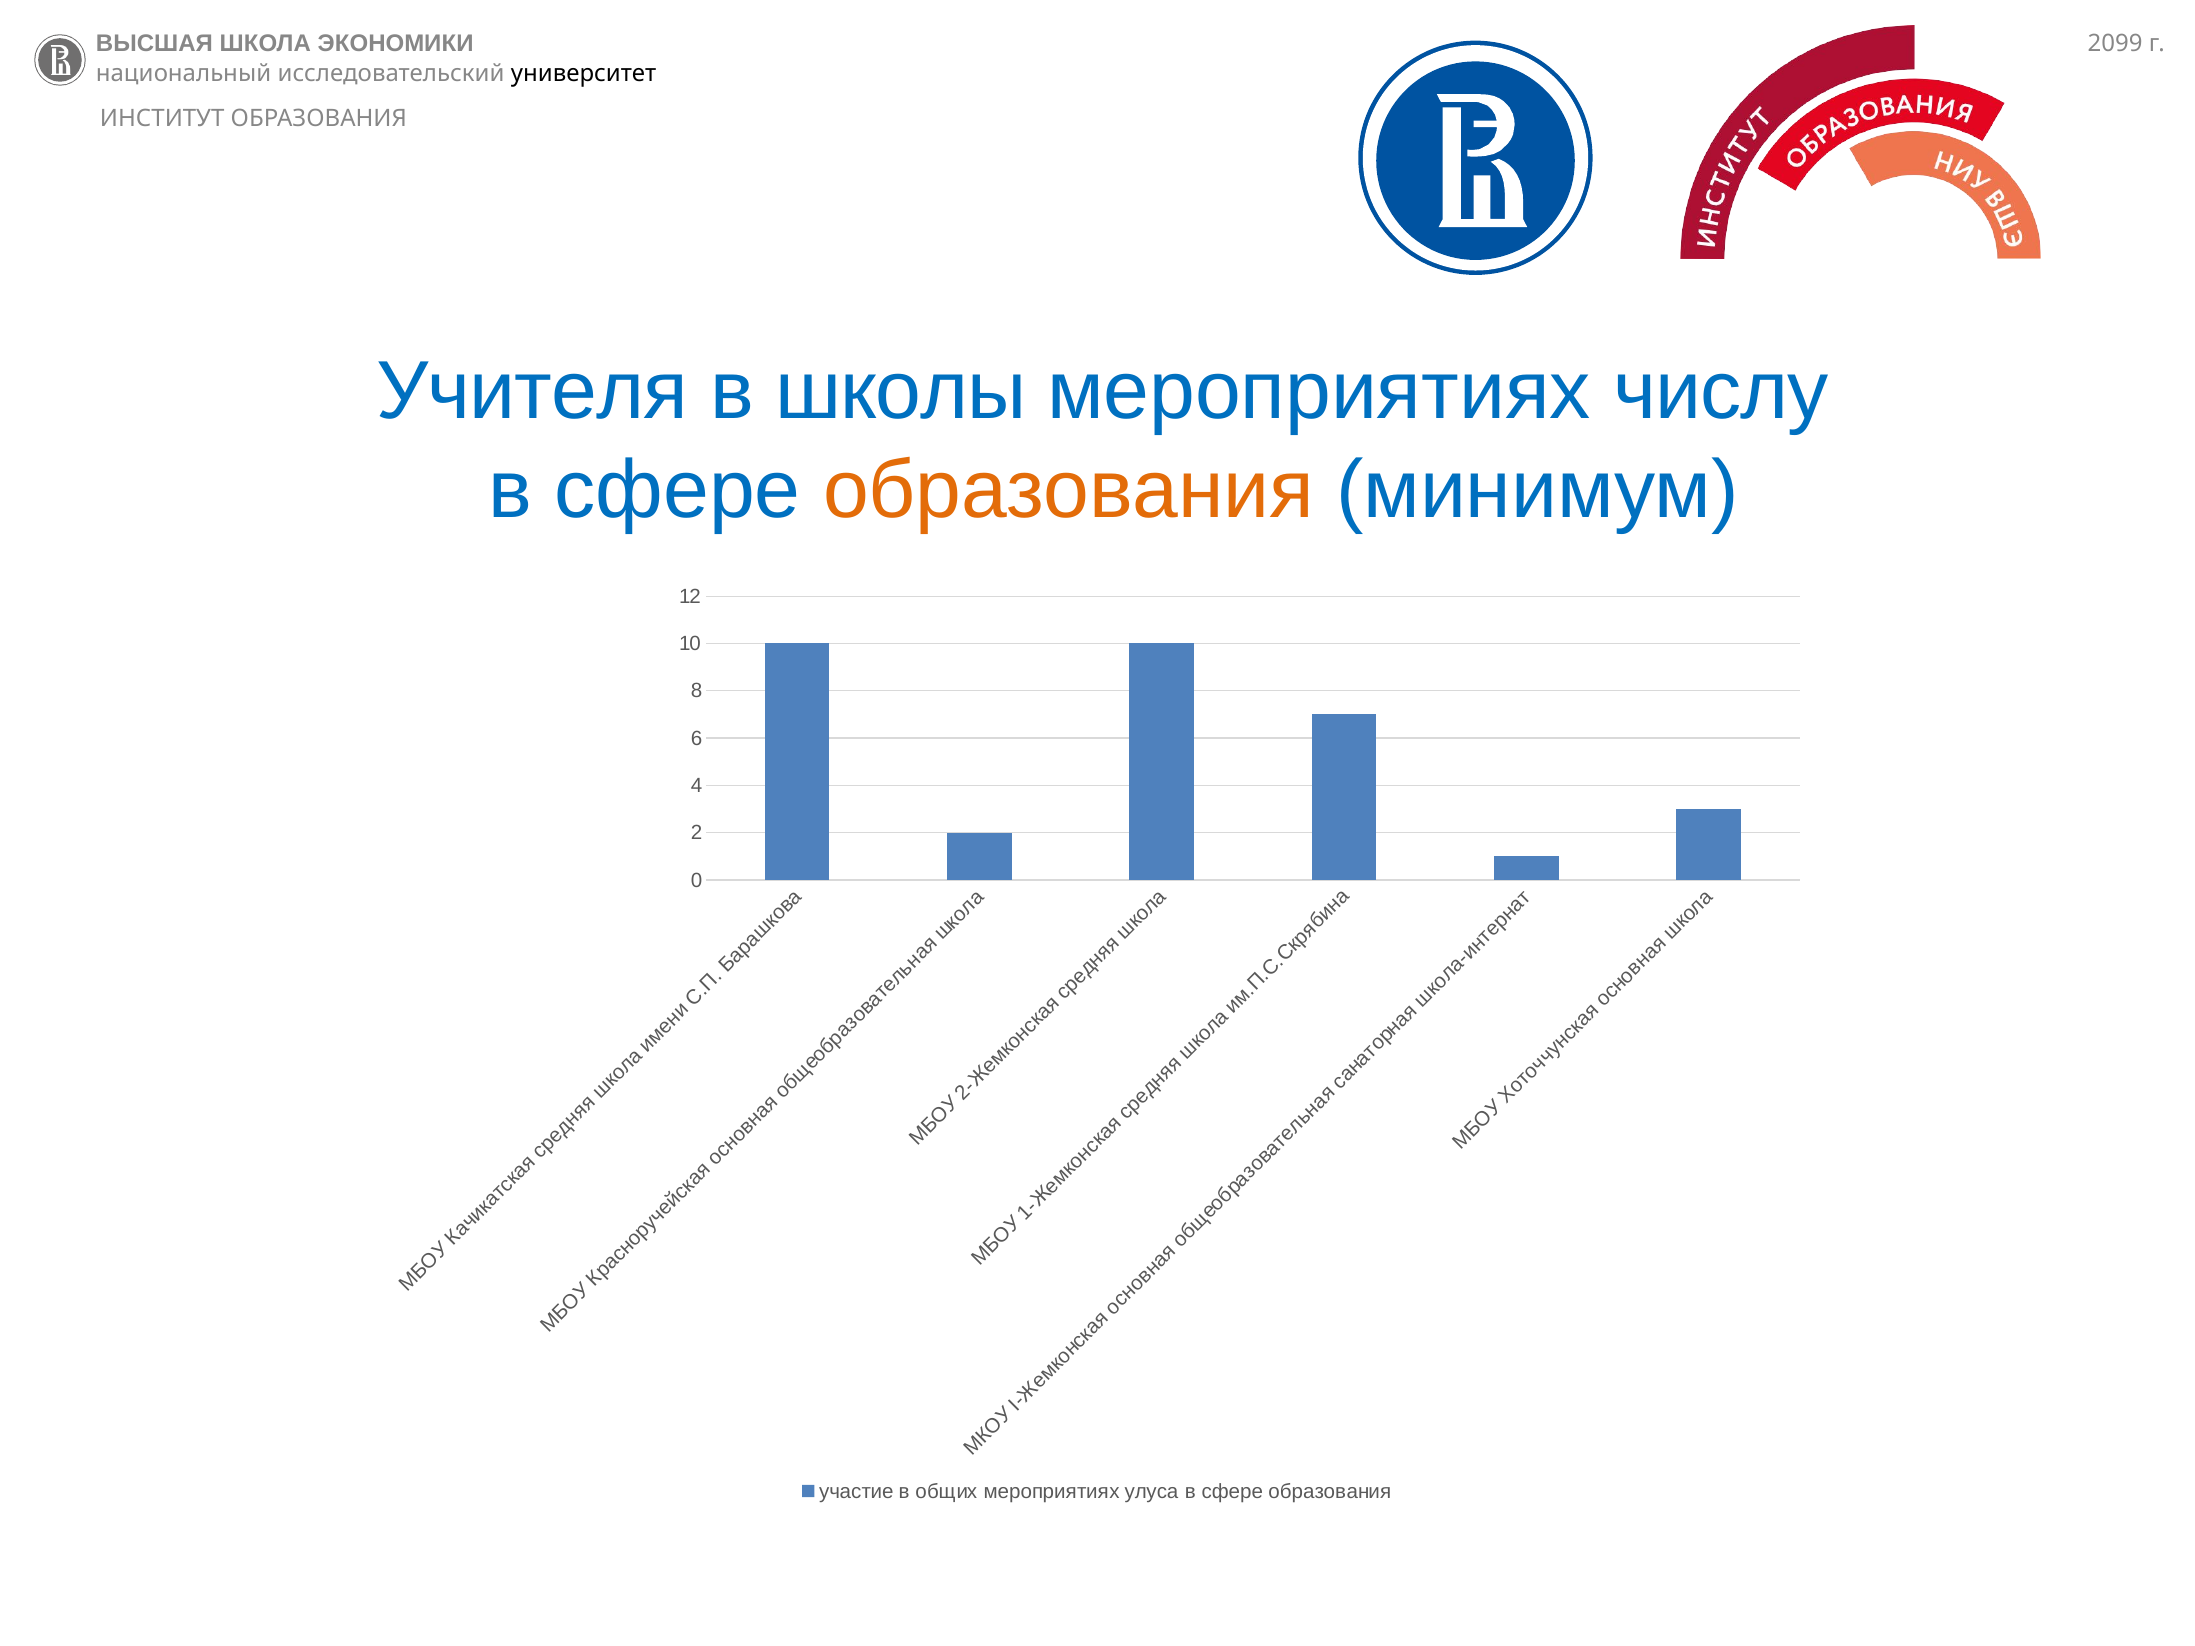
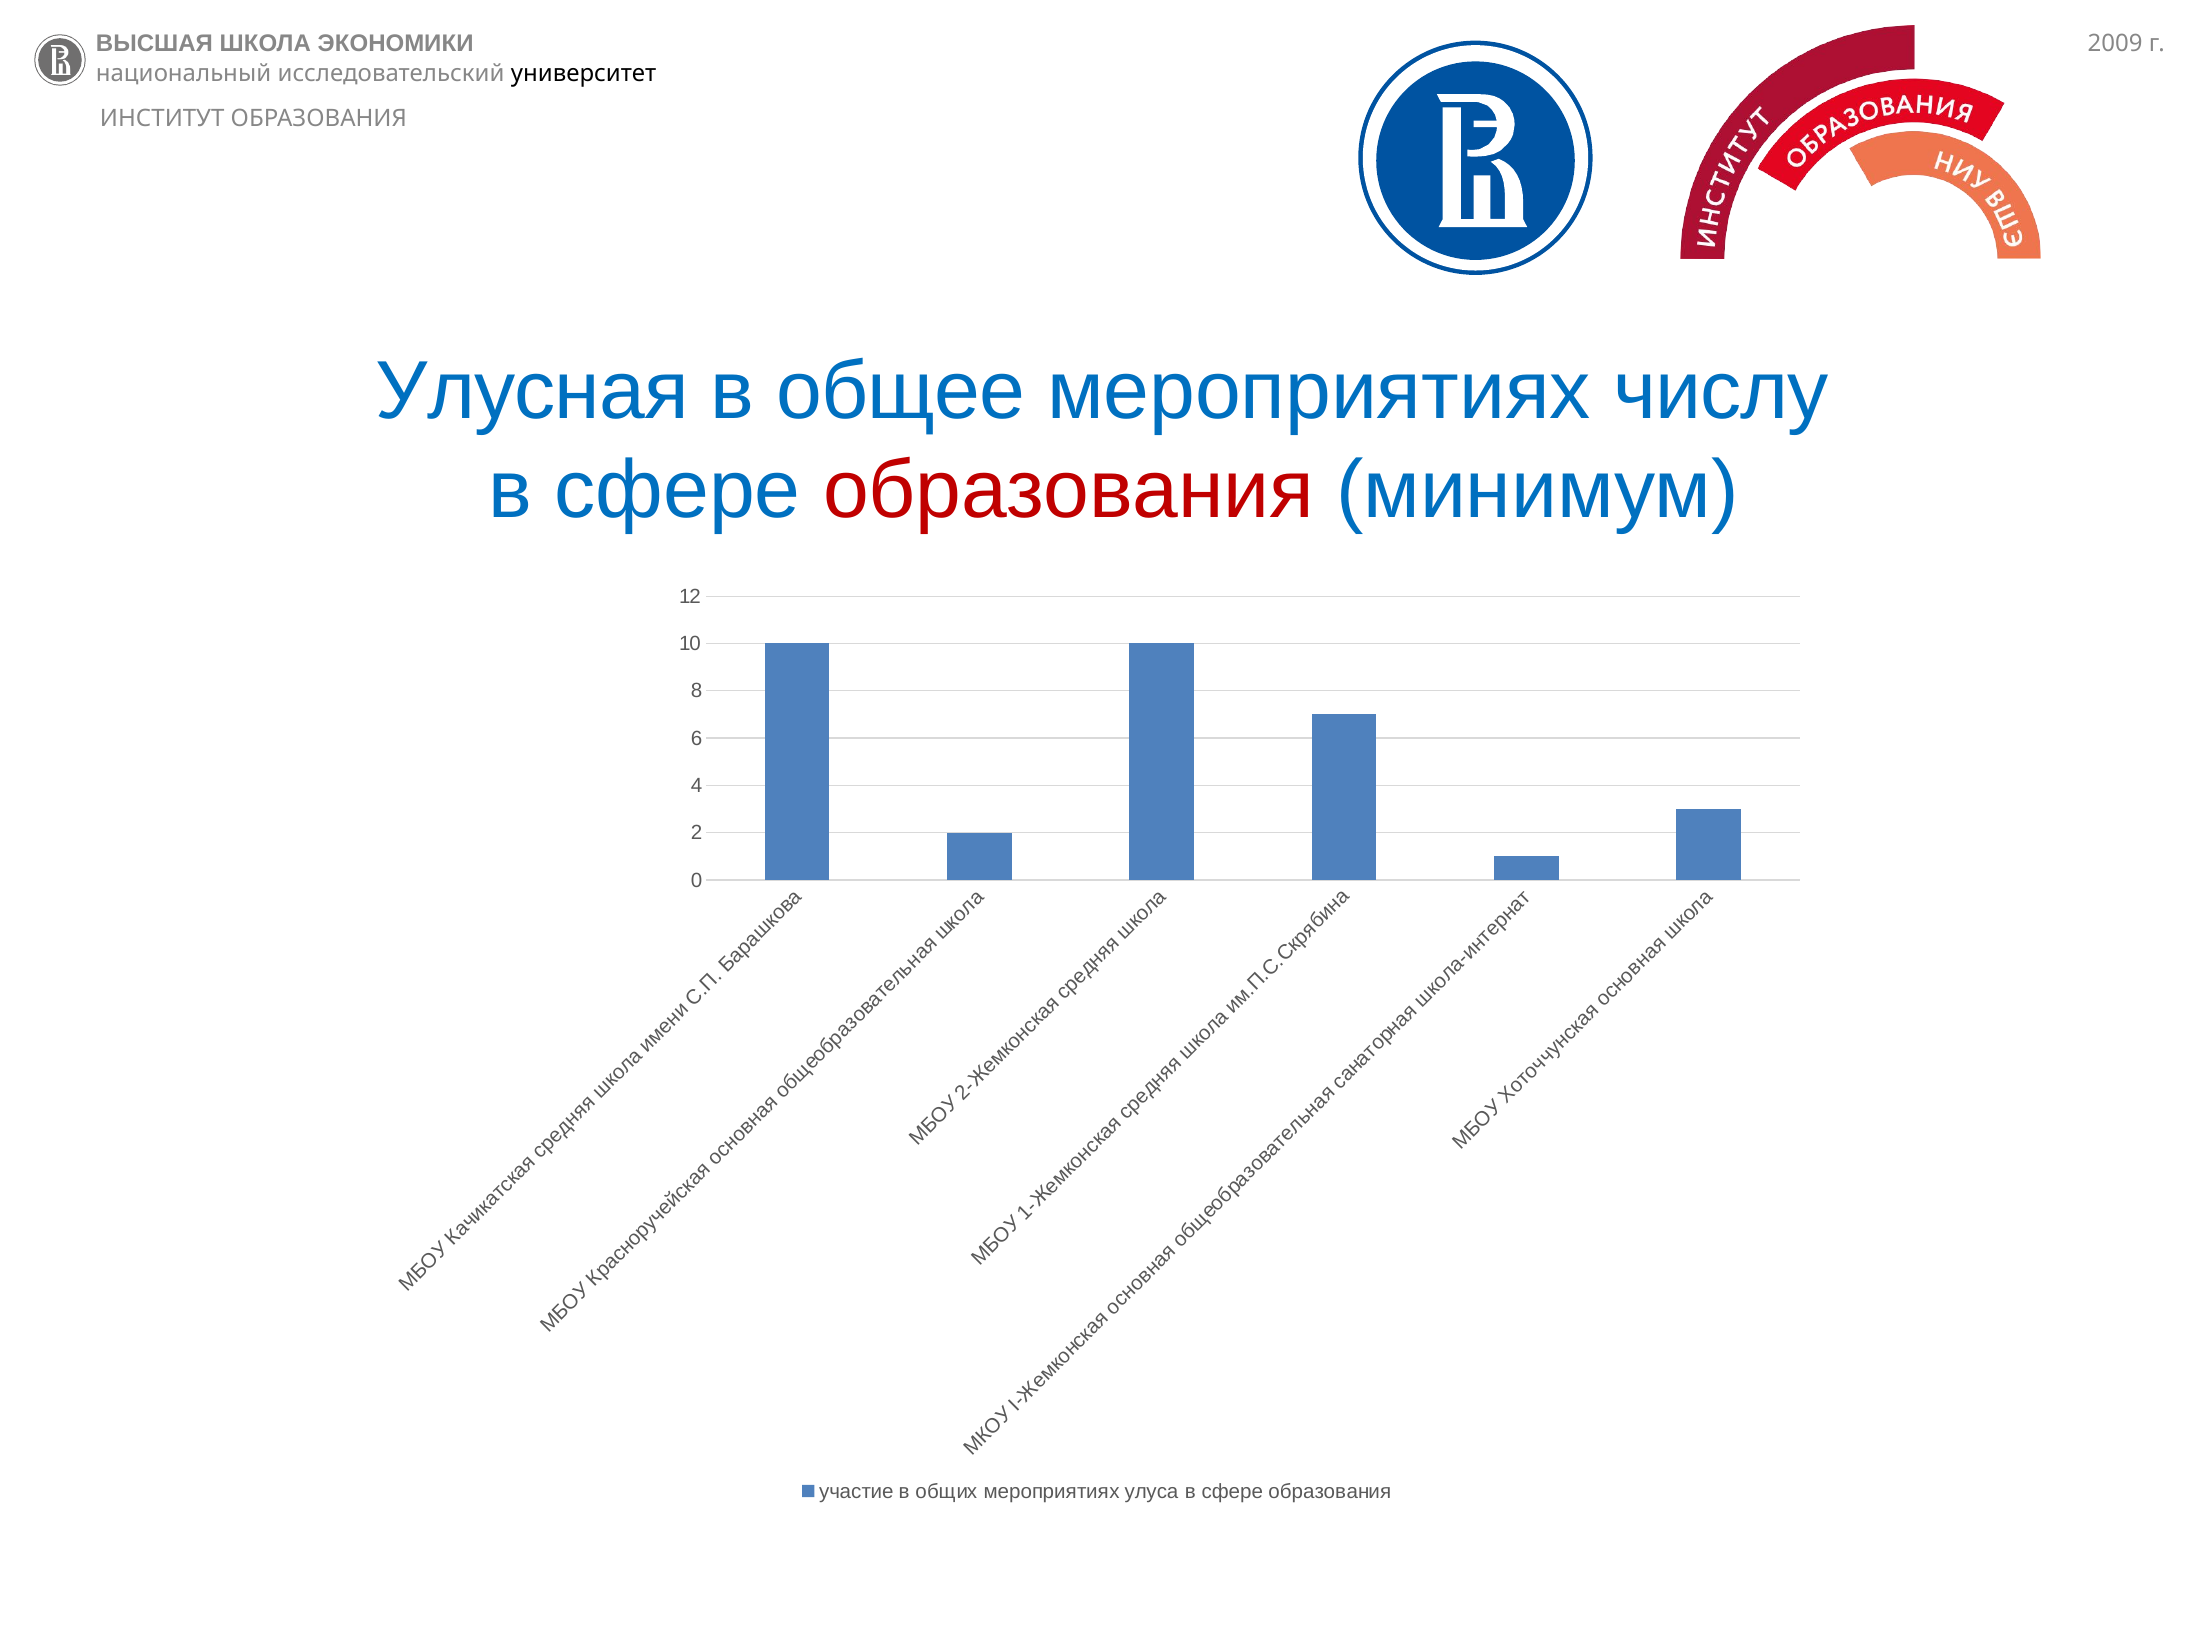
2099: 2099 -> 2009 (2115, 43)
Учителя: Учителя -> Улусная (532, 391)
школы: школы -> общее (901, 391)
образования colour: orange -> red (1068, 490)
